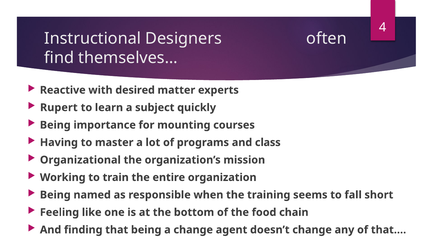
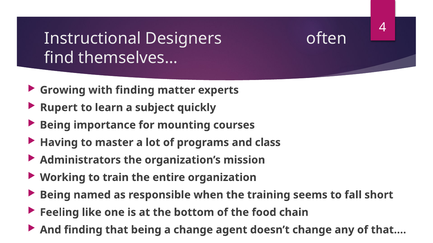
Reactive: Reactive -> Growing (63, 90)
with desired: desired -> finding (135, 90)
Organizational: Organizational -> Administrators (80, 160)
